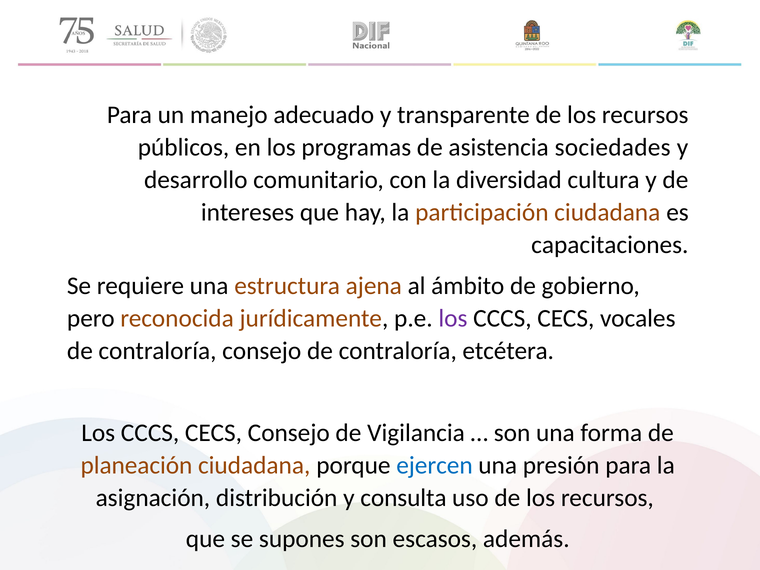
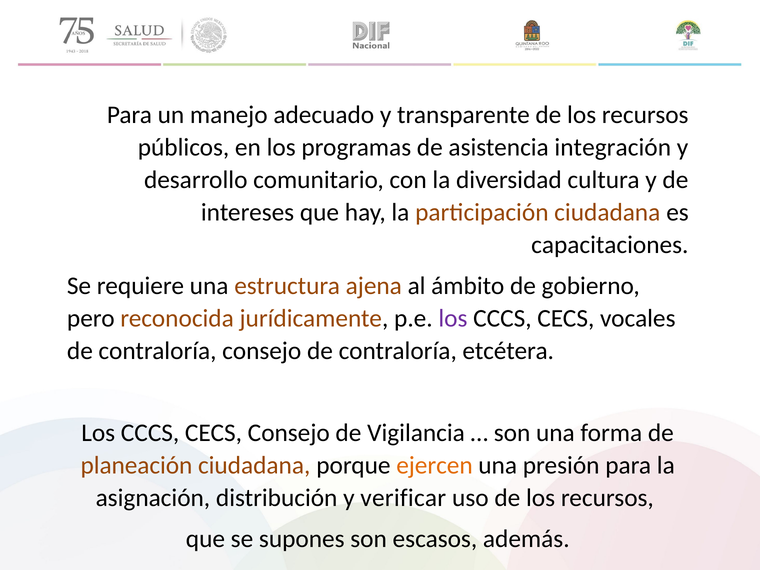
sociedades: sociedades -> integración (613, 147)
ejercen colour: blue -> orange (434, 465)
consulta: consulta -> verificar (403, 498)
